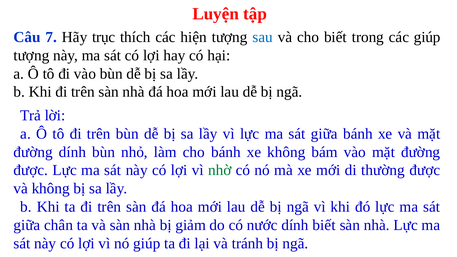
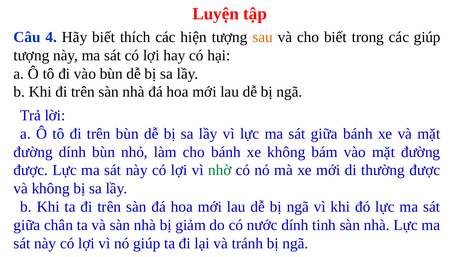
7: 7 -> 4 (51, 37)
Hãy trục: trục -> biết (104, 37)
sau colour: blue -> orange (263, 37)
dính biết: biết -> tinh (324, 225)
